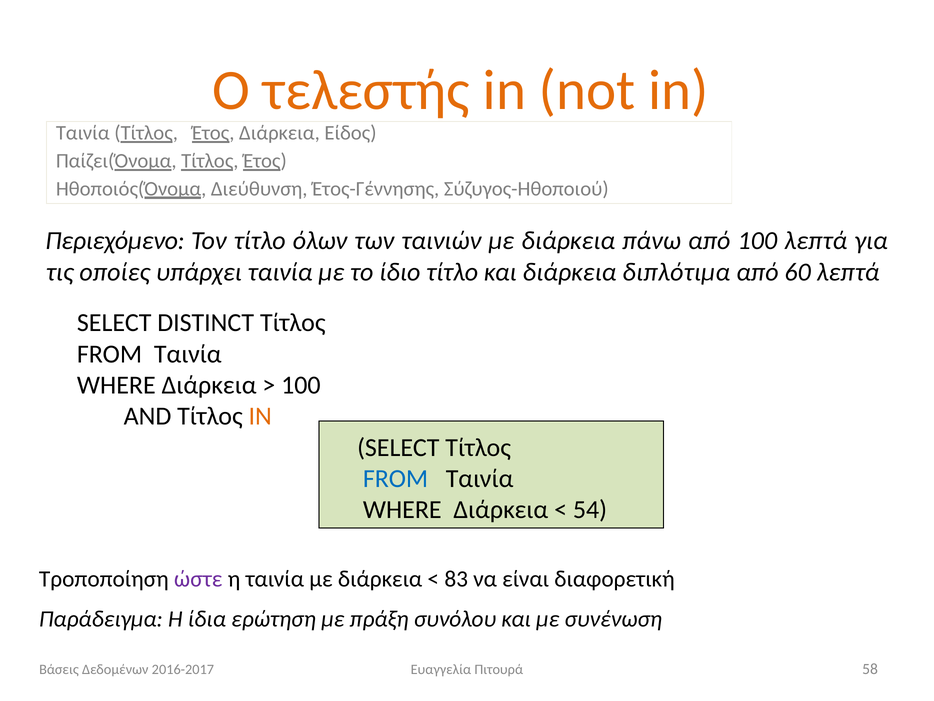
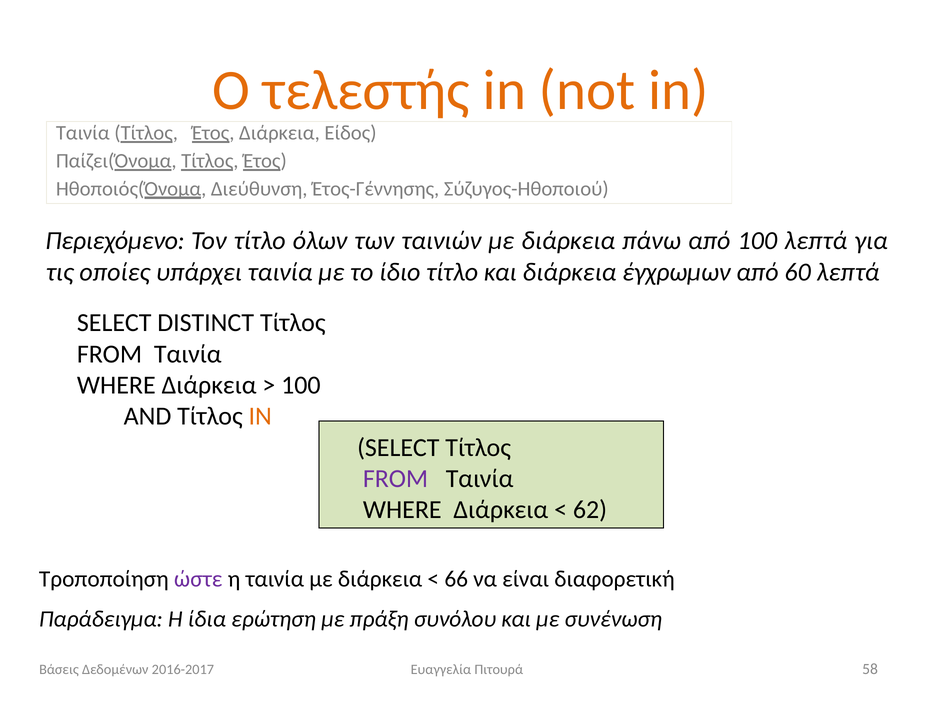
διπλότιμα: διπλότιμα -> έγχρωμων (676, 272)
FROM colour: blue -> purple (396, 478)
54: 54 -> 62 (590, 510)
83: 83 -> 66 (456, 579)
